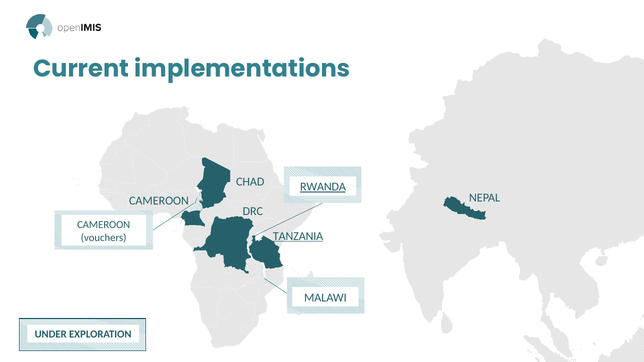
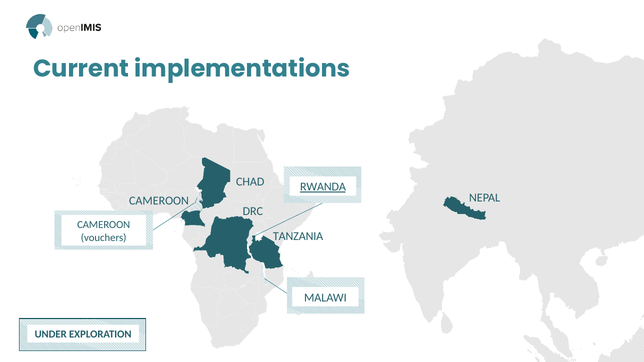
TANZANIA underline: present -> none (298, 236)
